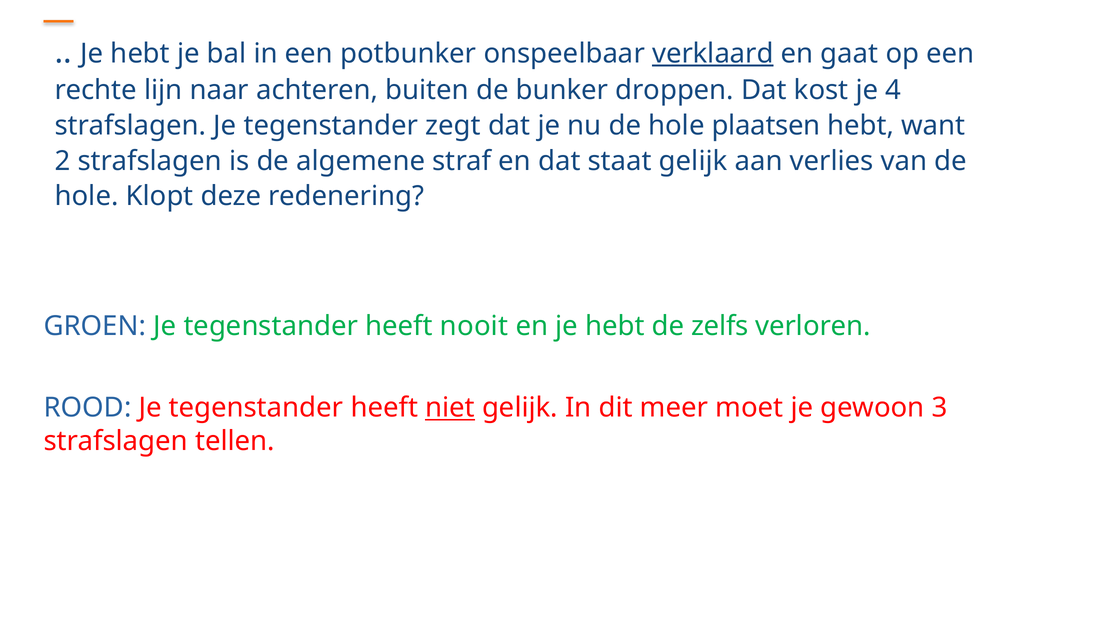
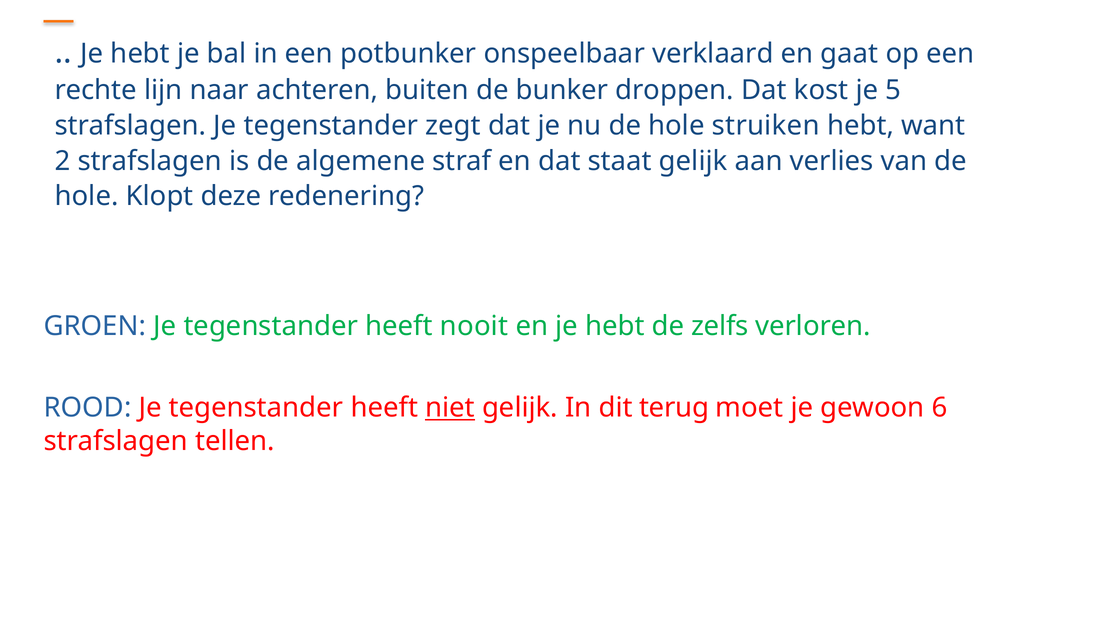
verklaard underline: present -> none (713, 54)
4: 4 -> 5 (893, 90)
plaatsen: plaatsen -> struiken (766, 125)
meer: meer -> terug (674, 407)
3: 3 -> 6 (939, 407)
